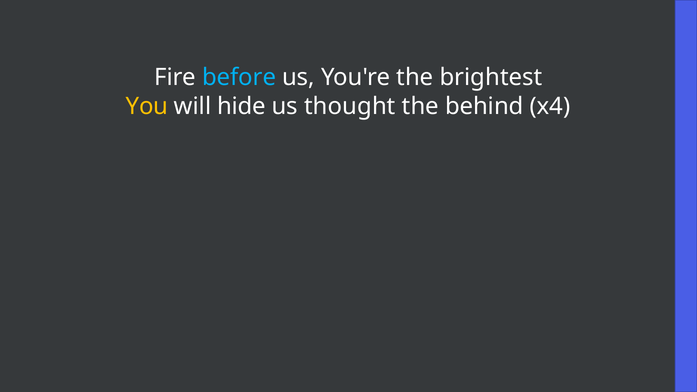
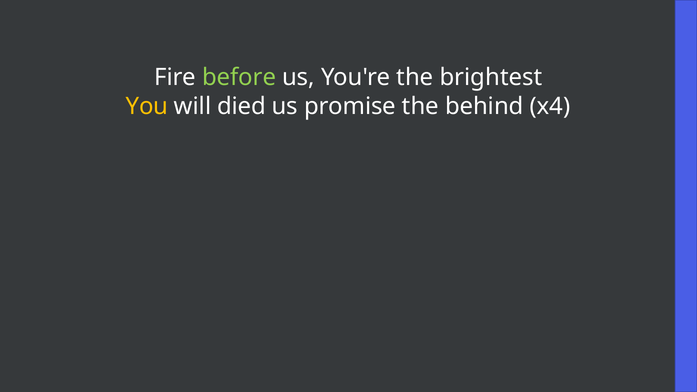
before colour: light blue -> light green (239, 77)
hide: hide -> died (242, 106)
thought: thought -> promise (350, 106)
